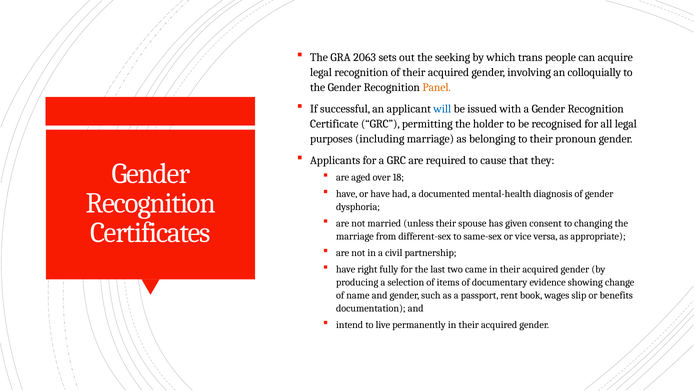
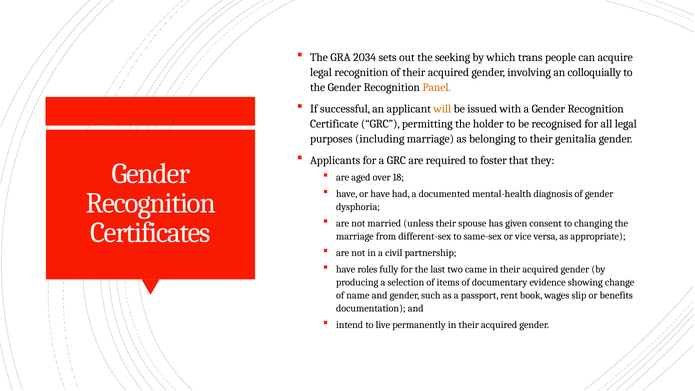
2063: 2063 -> 2034 (365, 57)
will colour: blue -> orange (442, 109)
pronoun: pronoun -> genitalia (576, 139)
cause: cause -> foster (493, 160)
right: right -> roles (367, 269)
